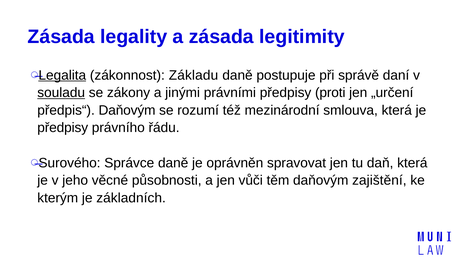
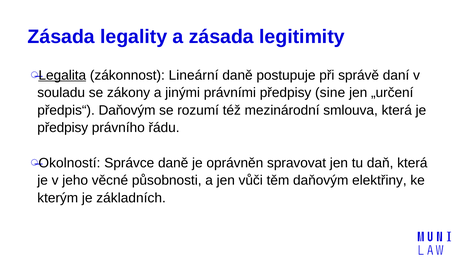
Základu: Základu -> Lineární (194, 75)
souladu underline: present -> none (61, 93)
proti: proti -> sine (330, 93)
Surového: Surového -> Okolností (69, 163)
zajištění: zajištění -> elektřiny (379, 181)
